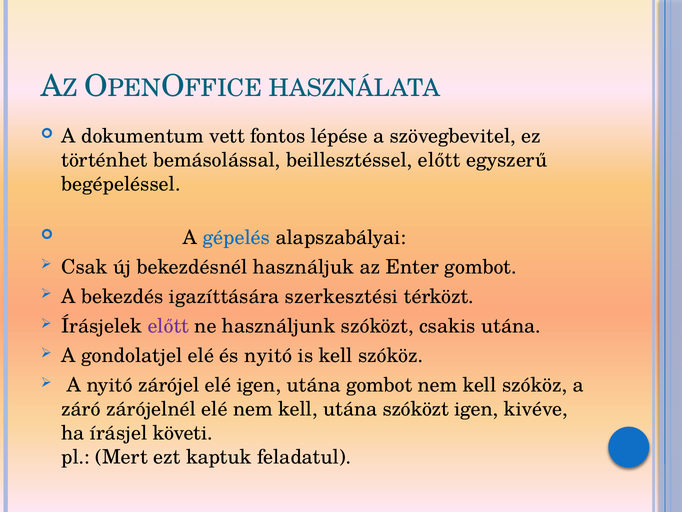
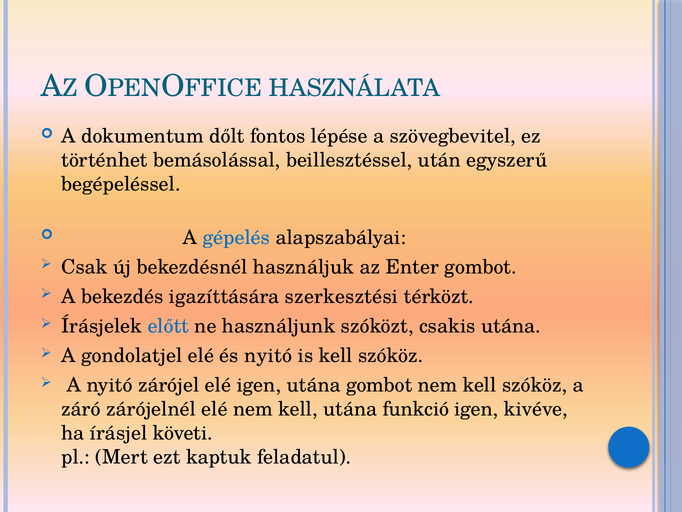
vett: vett -> dőlt (227, 136)
beillesztéssel előtt: előtt -> után (439, 160)
előtt colour: purple -> blue (168, 326)
utána szóközt: szóközt -> funkció (416, 409)
